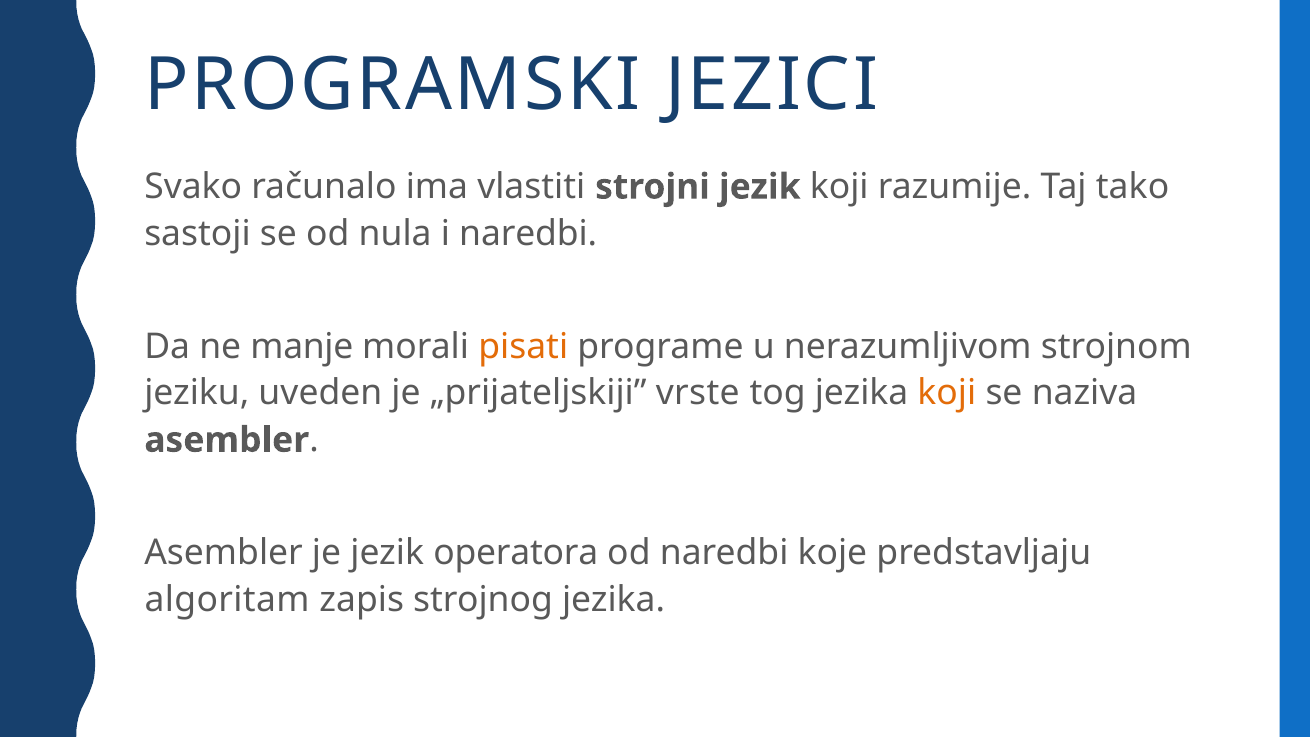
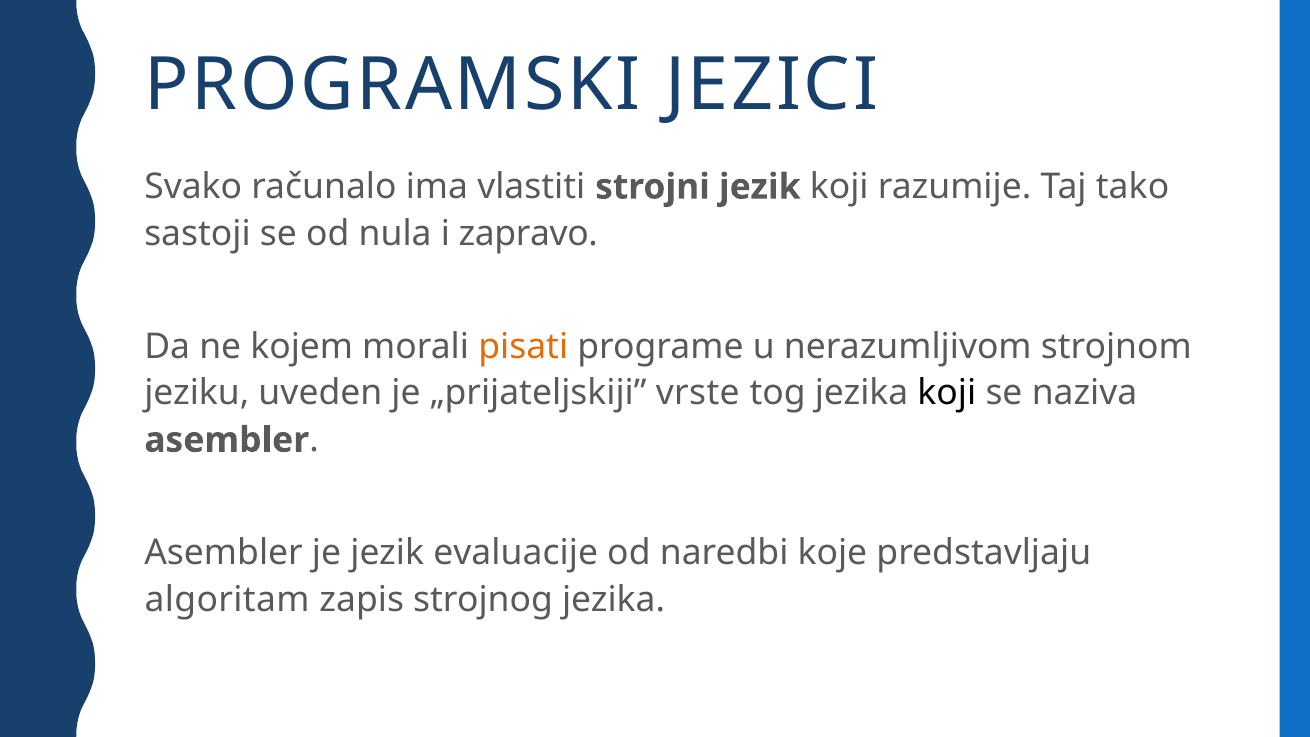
i naredbi: naredbi -> zapravo (528, 234)
manje: manje -> kojem (302, 346)
koji colour: orange -> black (947, 393)
operatora: operatora -> evaluacije (516, 553)
